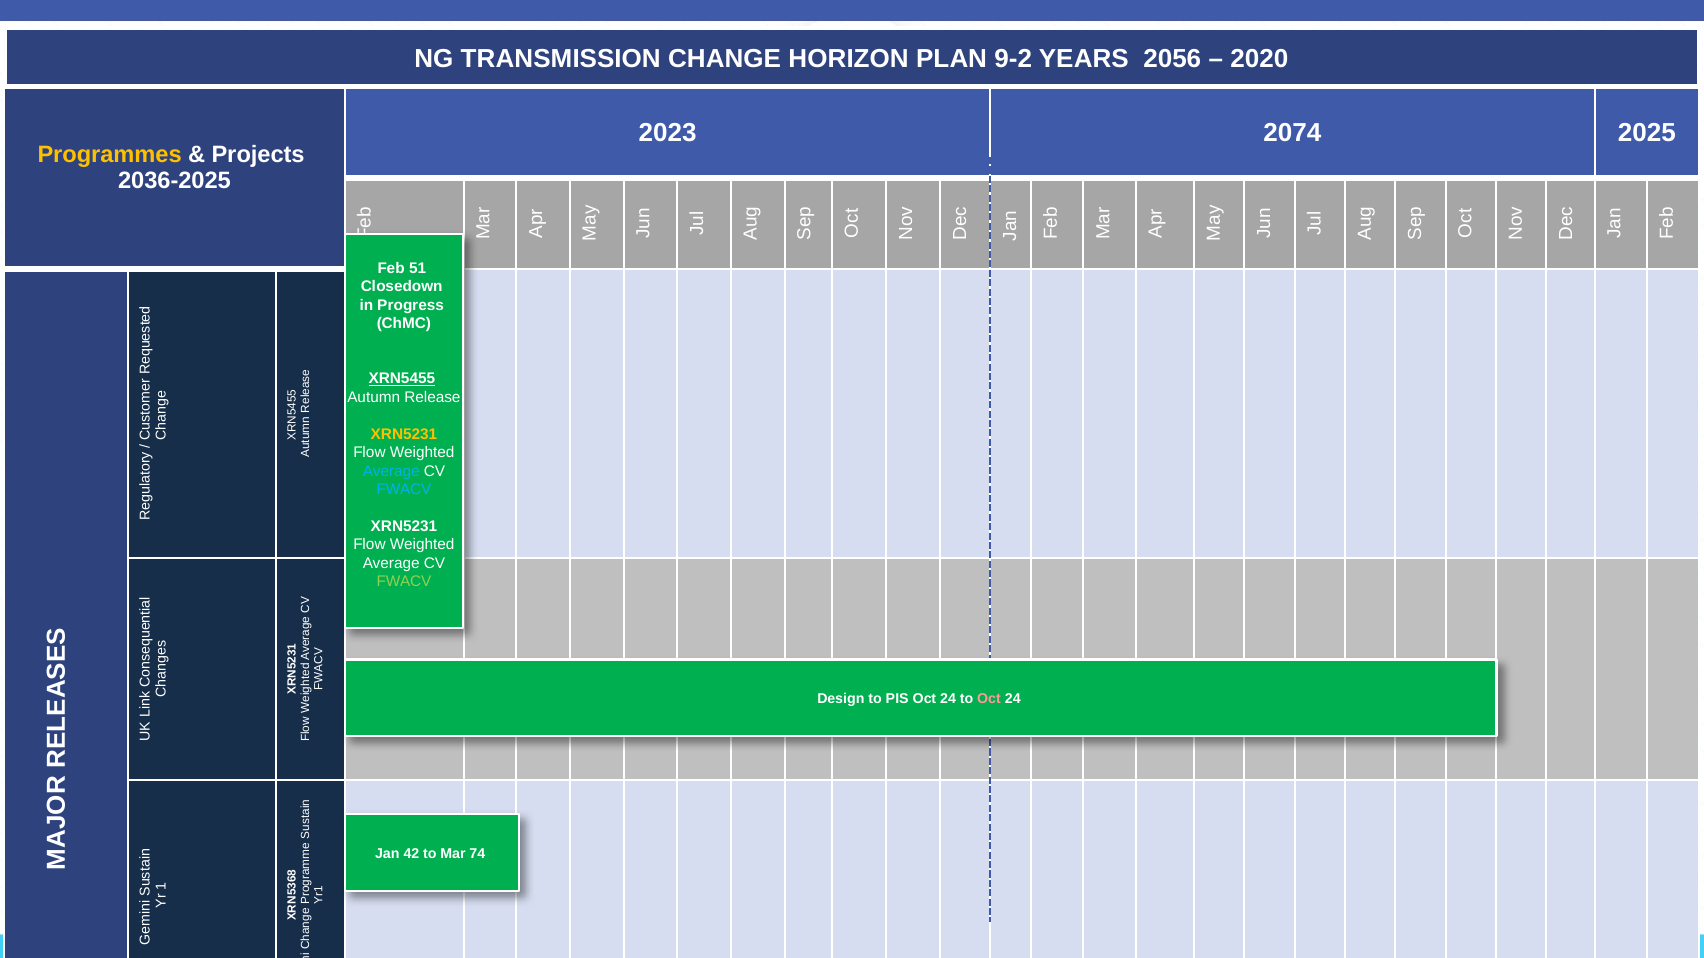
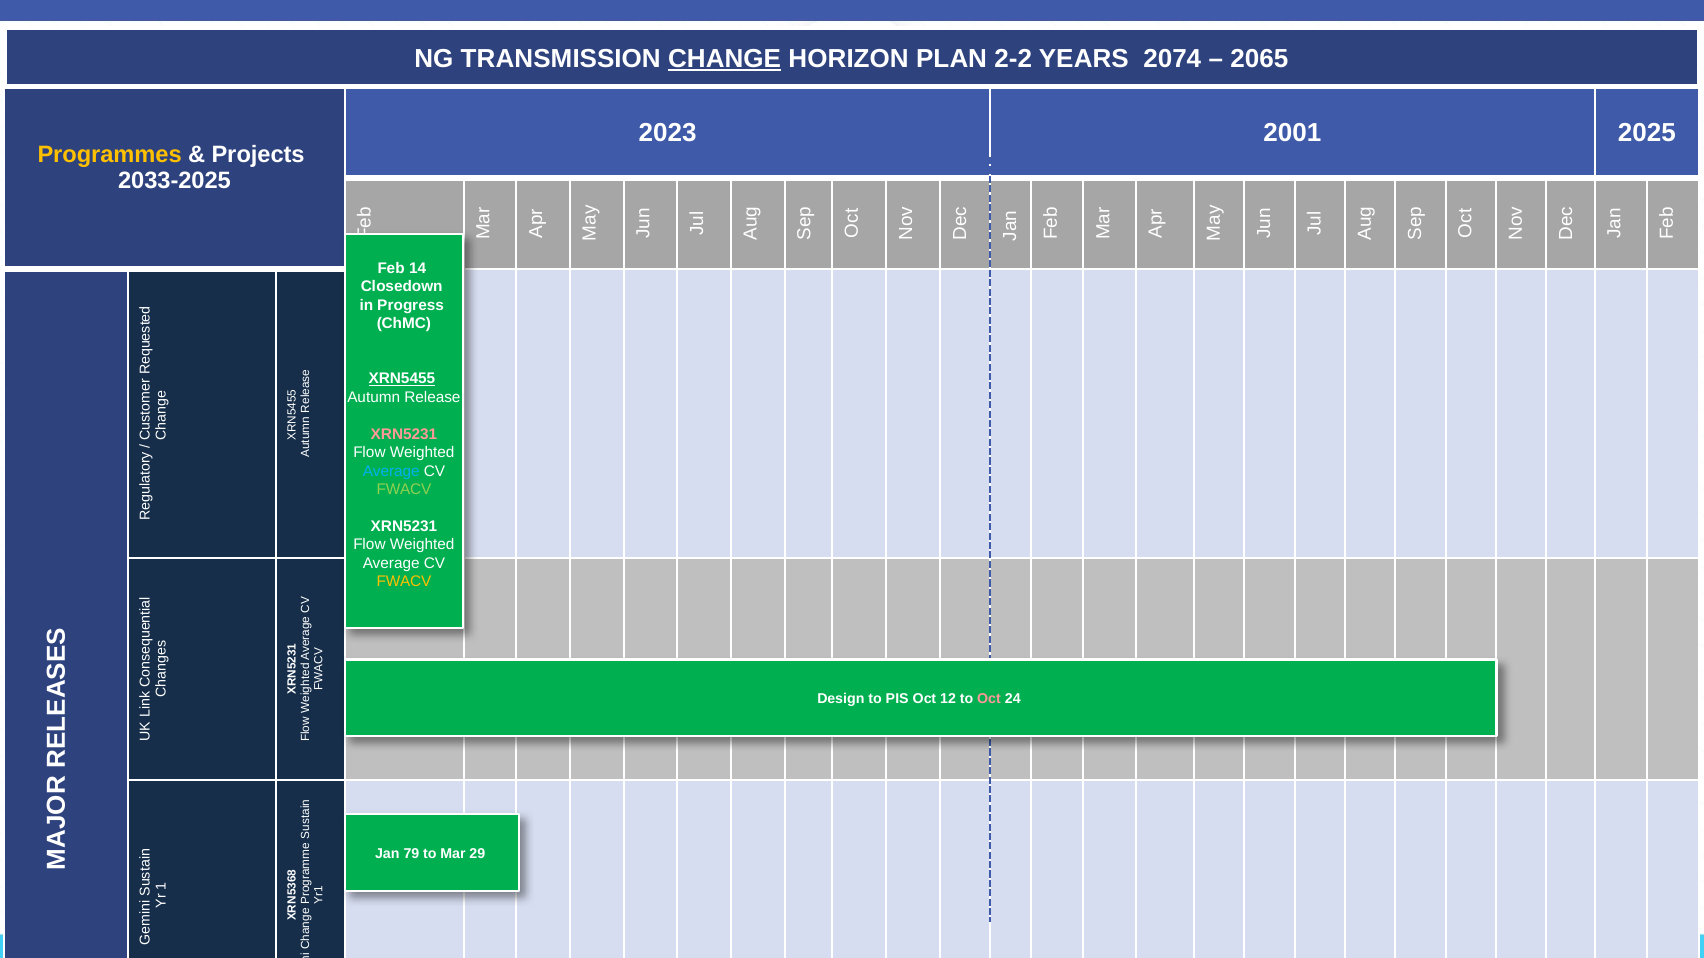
CHANGE underline: none -> present (725, 59)
9-2: 9-2 -> 2-2 (1013, 59)
2056: 2056 -> 2074 (1172, 59)
2020: 2020 -> 2065 (1259, 59)
2074: 2074 -> 2001 (1292, 133)
2036-2025: 2036-2025 -> 2033-2025 (174, 181)
51: 51 -> 14 (418, 268)
XRN5231 colour: yellow -> pink (404, 434)
FWACV colour: light blue -> light green (404, 490)
FWACV colour: light green -> yellow (404, 582)
PIS Oct 24: 24 -> 12 (948, 699)
42: 42 -> 79 (411, 854)
74: 74 -> 29 (477, 854)
